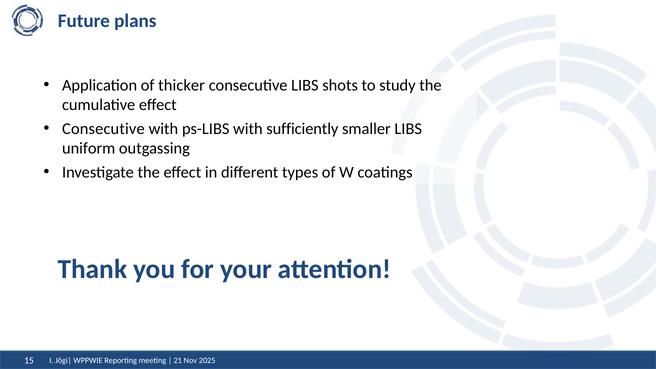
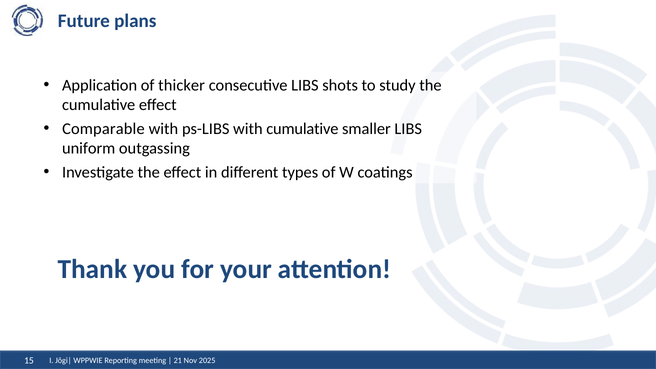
Consecutive: Consecutive -> Comparable (103, 129)
with sufficiently: sufficiently -> cumulative (302, 129)
